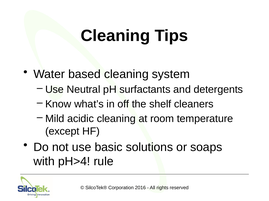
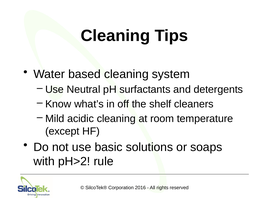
pH>4: pH>4 -> pH>2 (74, 162)
